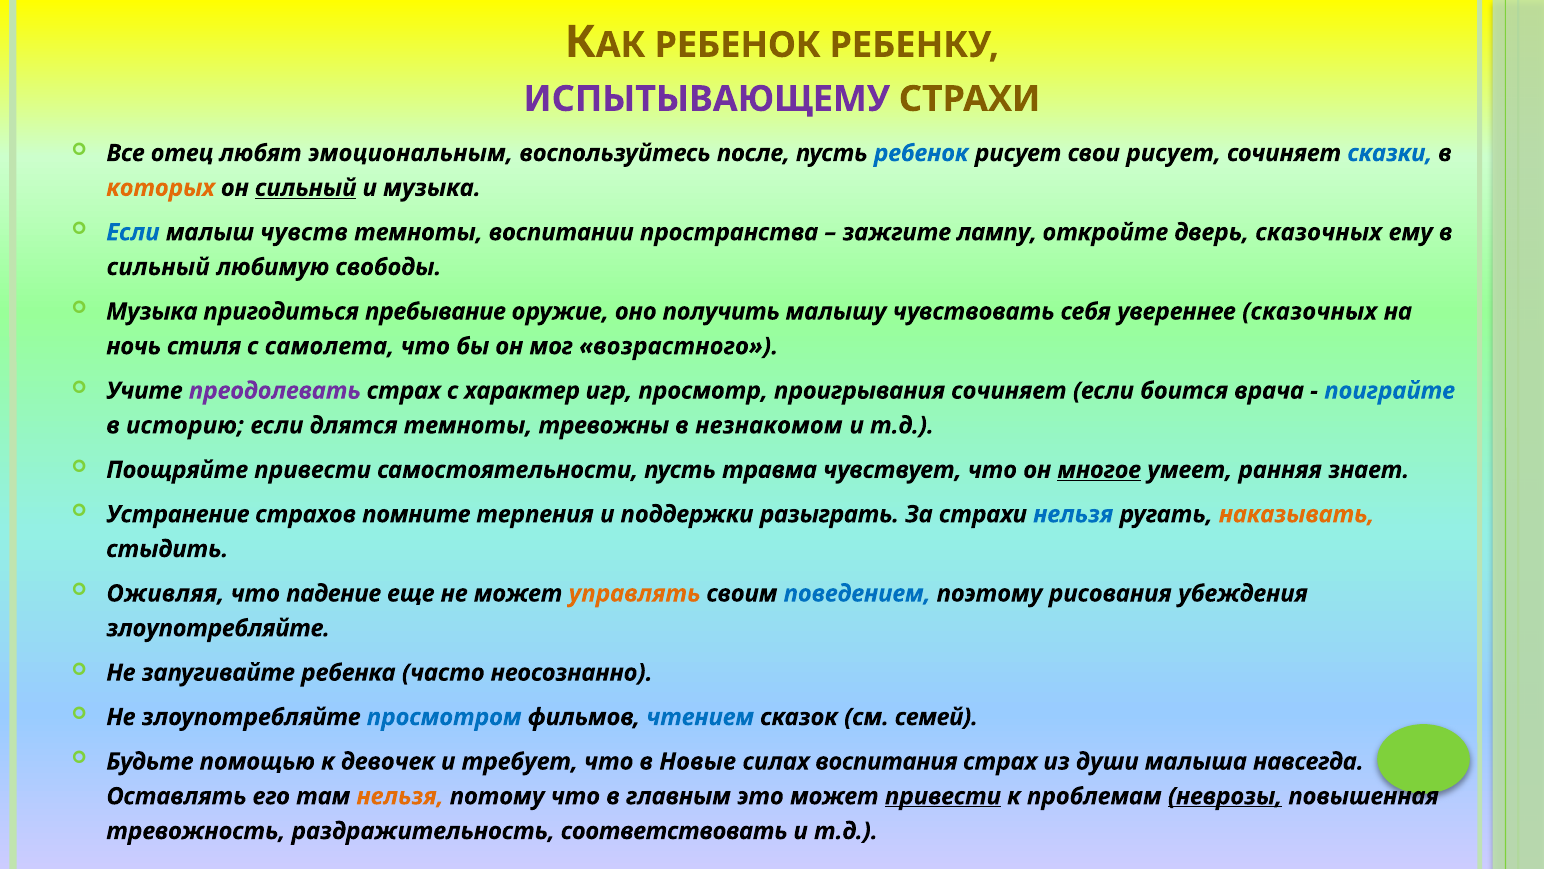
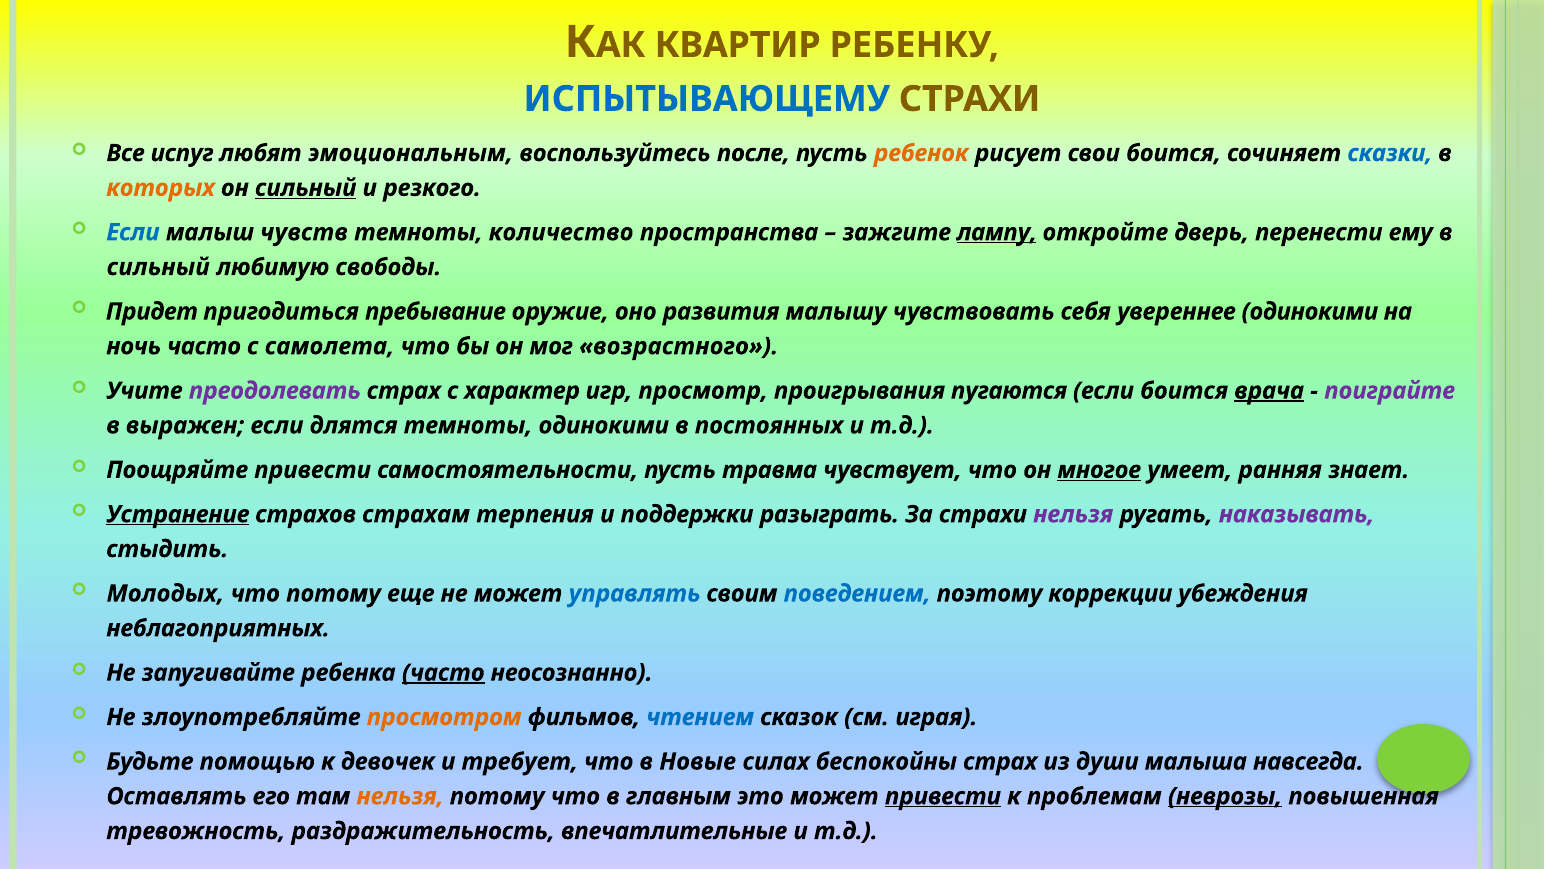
РЕБЕНОК: РЕБЕНОК -> КВАРТИР (738, 45)
ИСПЫТЫВАЮЩЕМУ colour: purple -> blue (707, 99)
отец: отец -> испуг (182, 153)
ребенок colour: blue -> orange (921, 153)
свои рисует: рисует -> боится (1174, 153)
и музыка: музыка -> резкого (432, 188)
воспитании: воспитании -> количество (561, 232)
лампу underline: none -> present (997, 232)
дверь сказочных: сказочных -> перенести (1319, 232)
Музыка: Музыка -> Придет (152, 311)
получить: получить -> развития (721, 311)
увереннее сказочных: сказочных -> одинокими (1310, 311)
ночь стиля: стиля -> часто (204, 346)
проигрывания сочиняет: сочиняет -> пугаются (1009, 391)
врача underline: none -> present (1269, 391)
поиграйте colour: blue -> purple (1390, 391)
историю: историю -> выражен (185, 425)
темноты тревожны: тревожны -> одинокими (604, 425)
незнакомом: незнакомом -> постоянных (769, 425)
Устранение underline: none -> present (178, 514)
помните: помните -> страхам (416, 514)
нельзя colour: blue -> purple (1073, 514)
наказывать colour: orange -> purple (1297, 514)
Оживляя: Оживляя -> Молодых (165, 593)
что падение: падение -> потому (334, 593)
управлять colour: orange -> blue (634, 593)
рисования: рисования -> коррекции (1110, 593)
злоупотребляйте: злоупотребляйте -> неблагоприятных (218, 628)
часто underline: none -> present (443, 672)
просмотром colour: blue -> orange (444, 717)
семей: семей -> играя (936, 717)
воспитания: воспитания -> беспокойны (886, 761)
соответствовать: соответствовать -> впечатлительные (674, 831)
